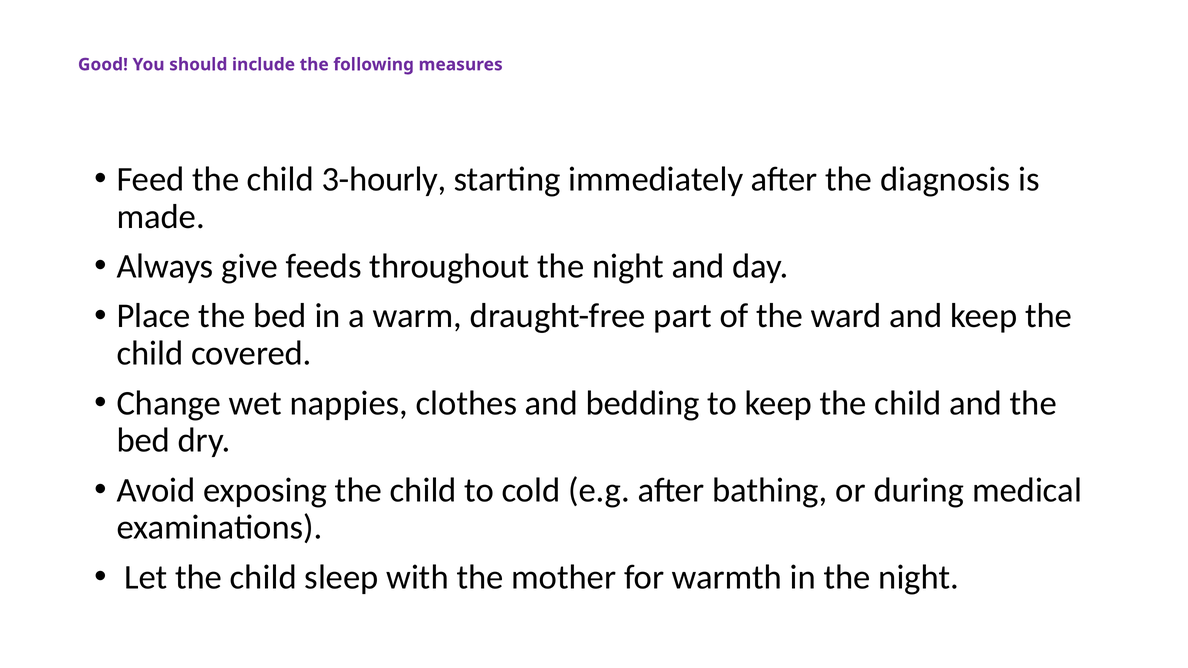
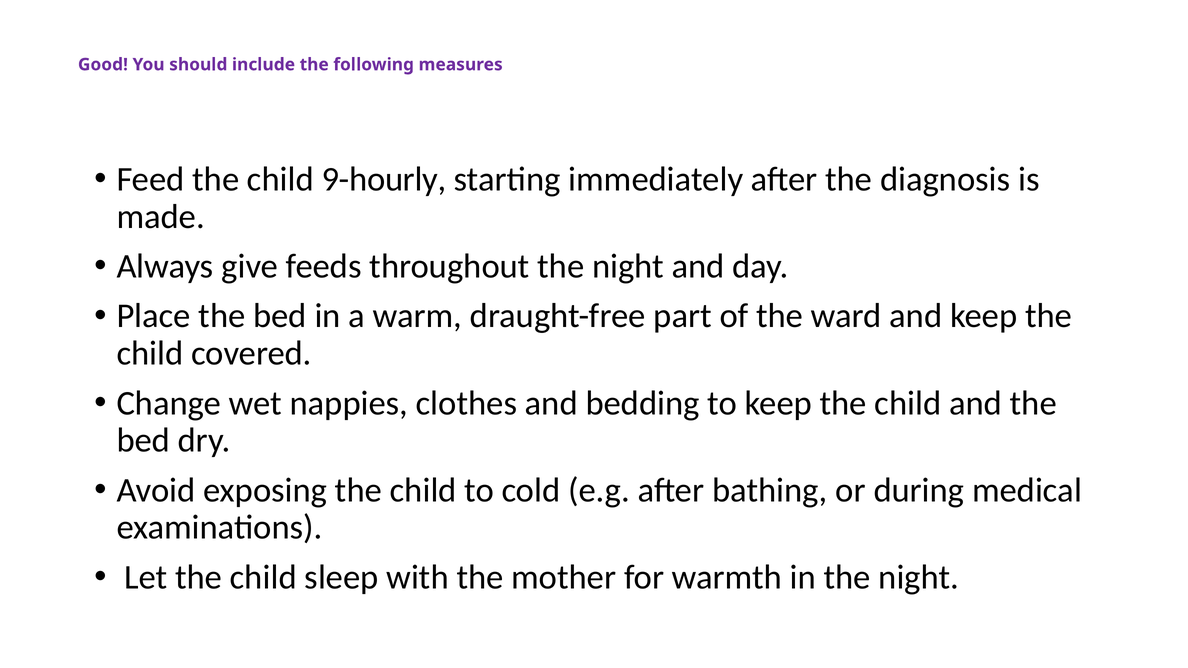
3-hourly: 3-hourly -> 9-hourly (384, 179)
